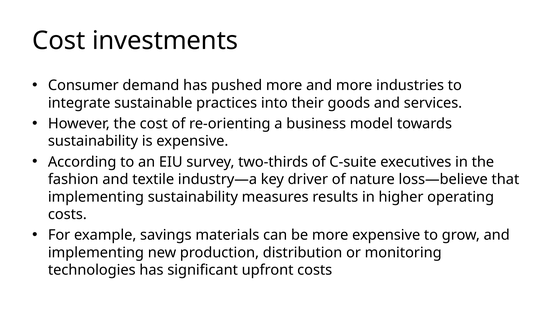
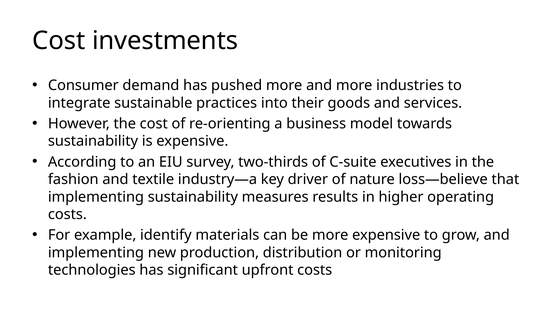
savings: savings -> identify (166, 235)
